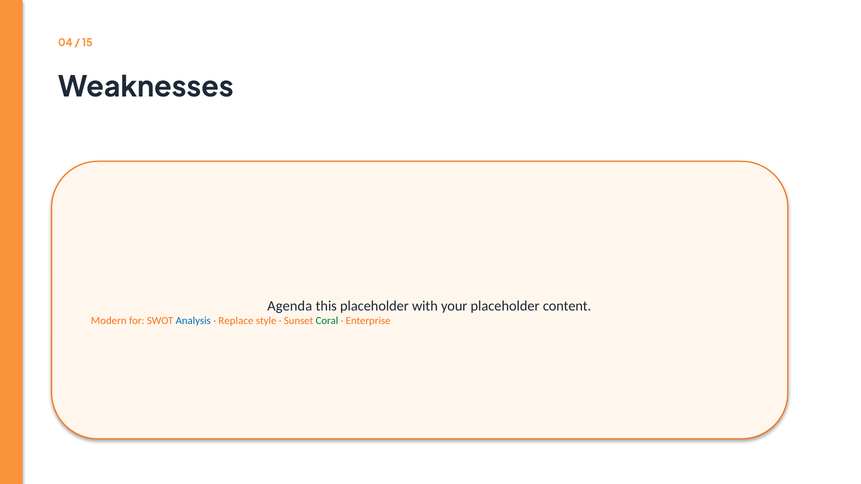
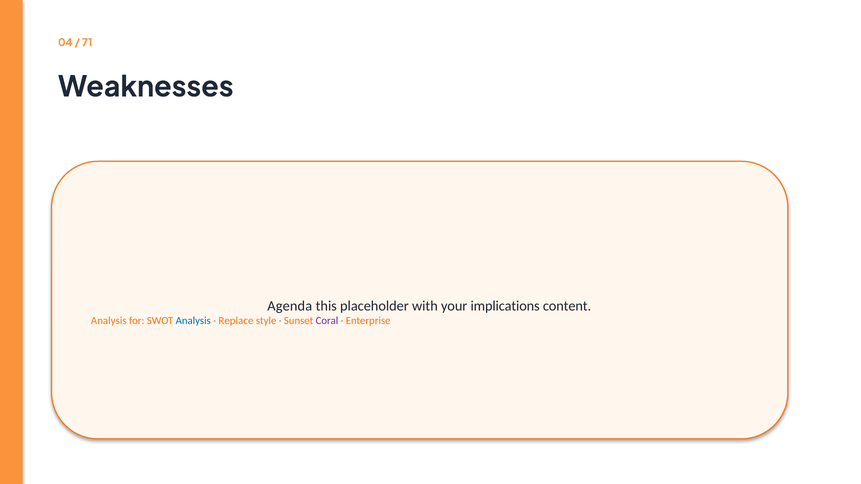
15: 15 -> 71 (87, 43)
your placeholder: placeholder -> implications (505, 306)
Modern: Modern -> Analysis (109, 321)
Coral colour: green -> purple (327, 321)
